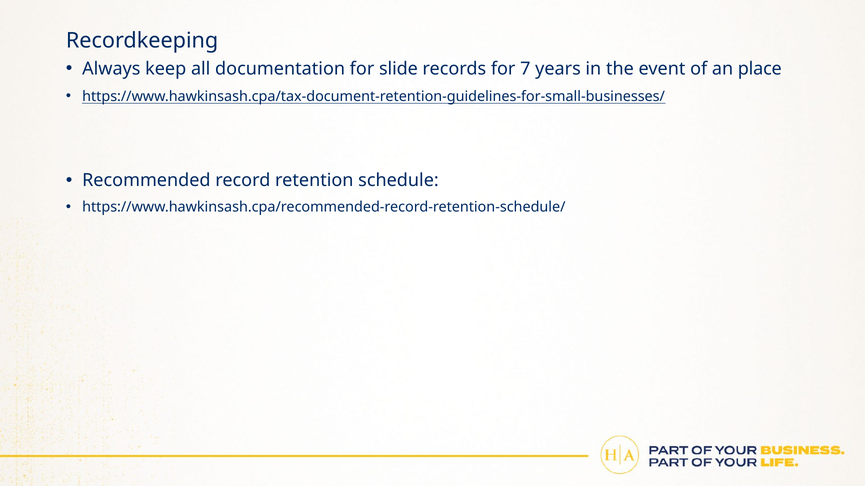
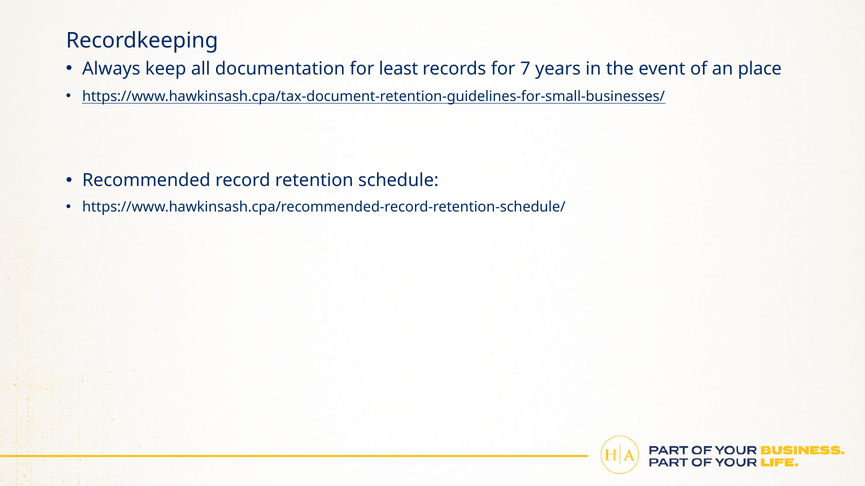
slide: slide -> least (398, 69)
